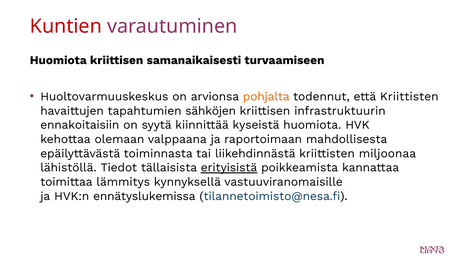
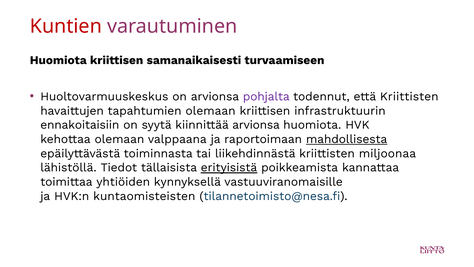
pohjalta colour: orange -> purple (266, 96)
tapahtumien sähköjen: sähköjen -> olemaan (211, 111)
kiinnittää kyseistä: kyseistä -> arvionsa (256, 125)
mahdollisesta underline: none -> present (347, 139)
lämmitys: lämmitys -> yhtiöiden (123, 182)
ennätyslukemissa: ennätyslukemissa -> kuntaomisteisten (144, 196)
